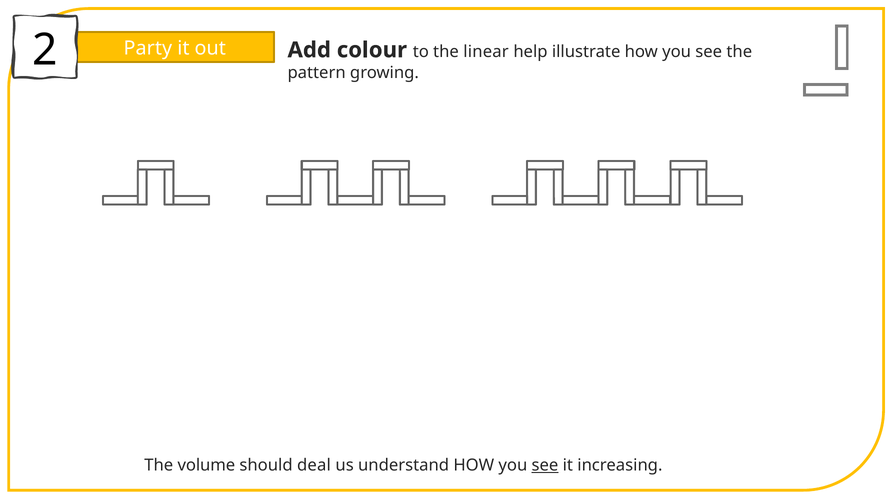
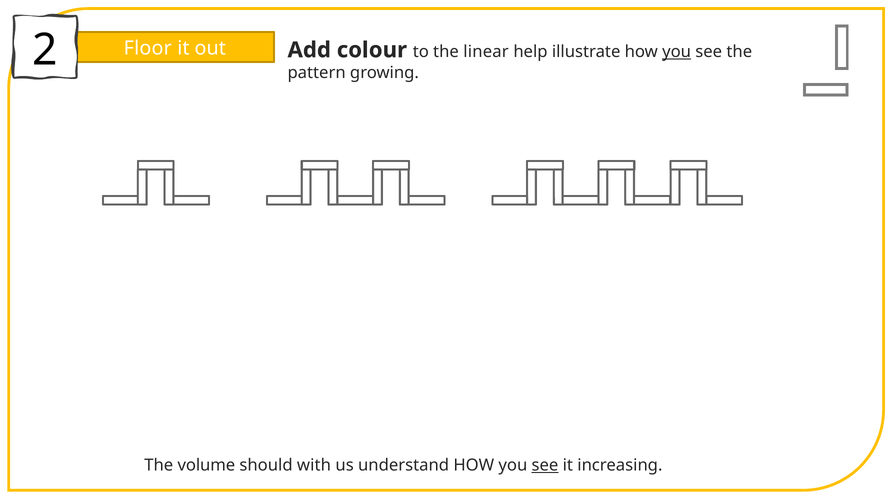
you underline: none -> present (677, 52)
Party: Party -> Floor (148, 48)
deal: deal -> with (314, 465)
